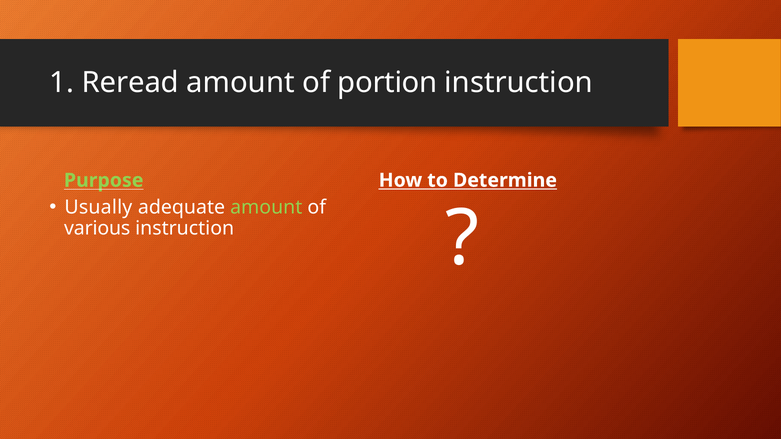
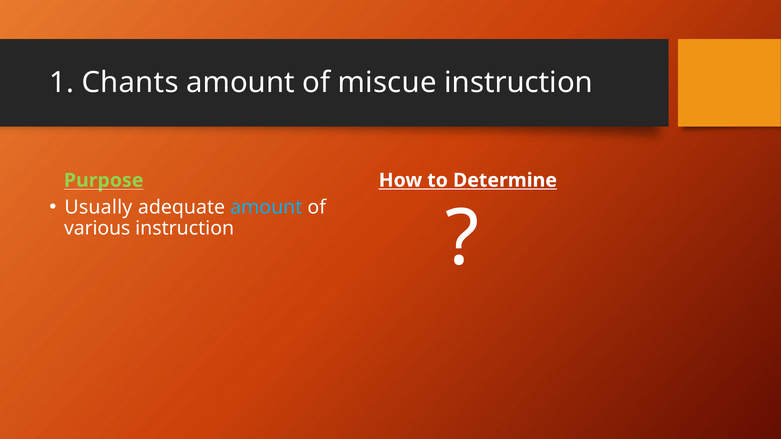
Reread: Reread -> Chants (130, 83)
portion: portion -> miscue (387, 83)
amount colour: light green -> light blue (266, 207)
